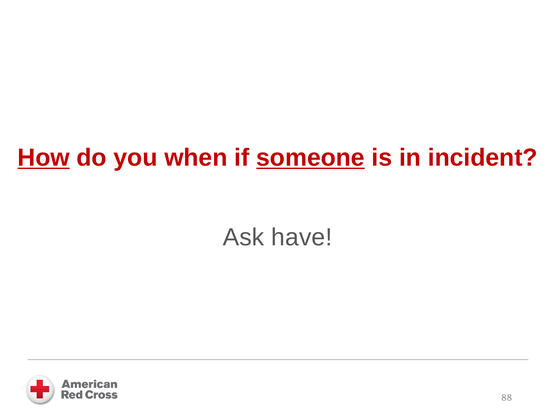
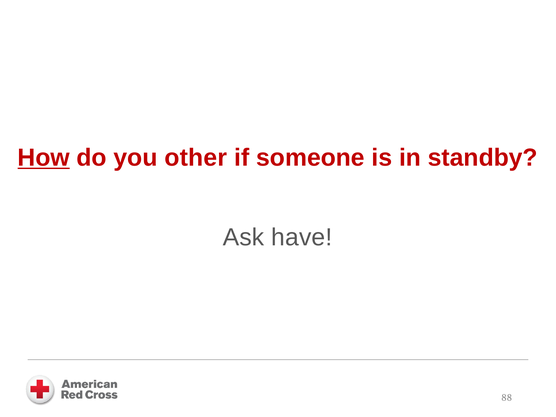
when: when -> other (196, 158)
someone underline: present -> none (310, 158)
incident: incident -> standby (483, 158)
